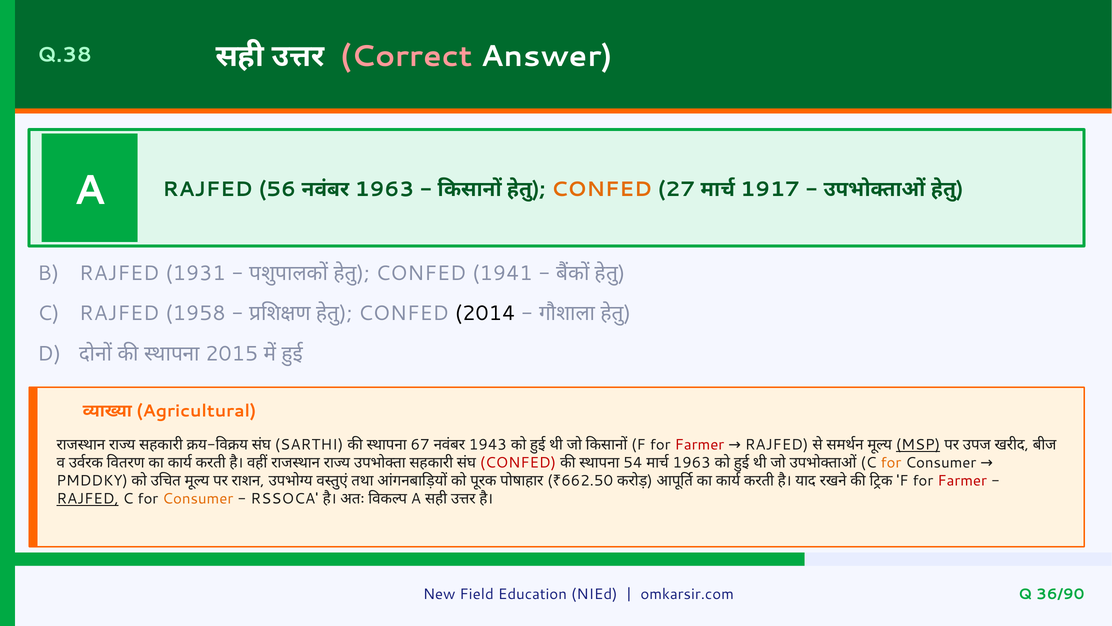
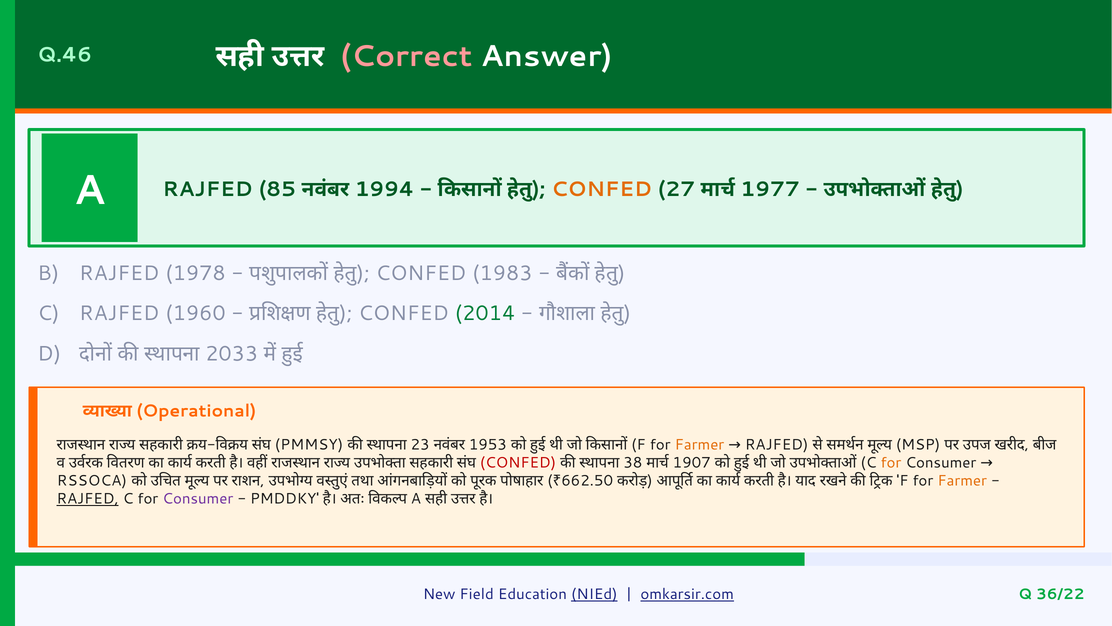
Q.38: Q.38 -> Q.46 (65, 55)
56: 56 -> 85 (277, 189)
1963: 1963 -> 1994 (385, 189)
1917: 1917 -> 1977 (770, 189)
1931: 1931 -> 1978 (195, 273)
1941: 1941 -> 1983 (502, 273)
1958: 1958 -> 1960 (195, 313)
2014 colour: black -> green (485, 313)
2015: 2015 -> 2033 (232, 353)
Agricultural: Agricultural -> Operational (196, 411)
MSP underline: present -> none (918, 444)
SARTHI: SARTHI -> PMMSY (309, 444)
67: 67 -> 23 (420, 444)
1943: 1943 -> 1953 (488, 444)
Farmer colour: red -> orange (699, 444)
54: 54 -> 38 (633, 462)
1963: 1963 -> 1907 (692, 462)
PMDDKY: PMDDKY -> RSSOCA (92, 480)
Farmer colour: red -> orange (962, 480)
Consumer colour: orange -> purple (198, 498)
RSSOCA: RSSOCA -> PMDDKY (285, 498)
NIEd underline: none -> present (594, 594)
omkarsir.com underline: none -> present (687, 594)
36/90: 36/90 -> 36/22 (1060, 594)
